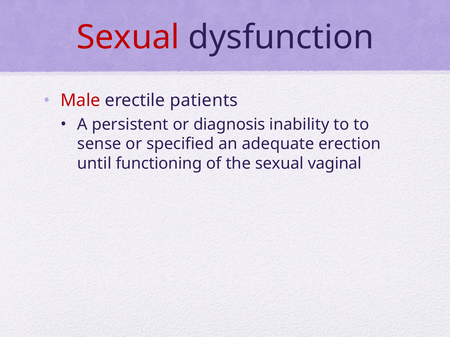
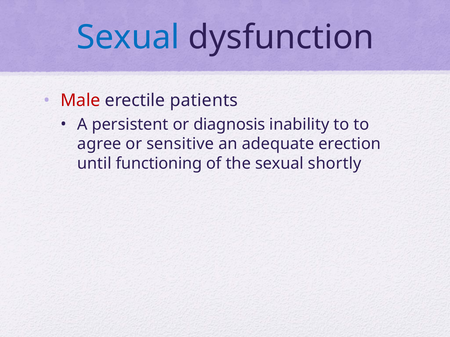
Sexual colour: red -> blue (128, 38)
sense: sense -> agree (99, 144)
specified: specified -> sensitive (180, 144)
vaginal: vaginal -> shortly (335, 164)
